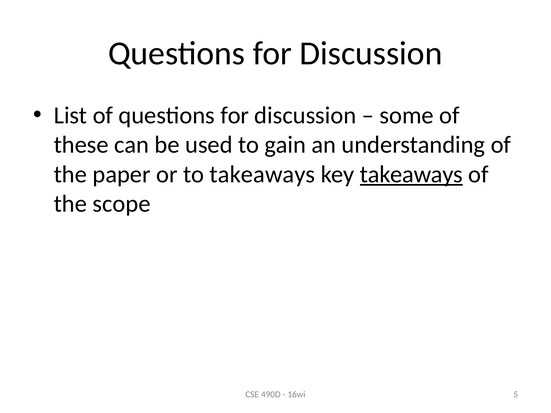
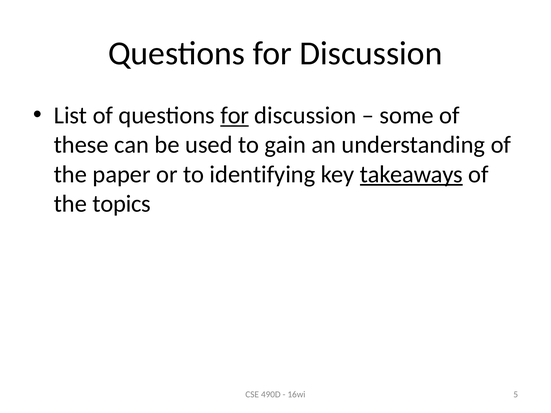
for underline: none -> present (235, 116)
to takeaways: takeaways -> identifying (262, 174)
scope: scope -> topics (122, 204)
